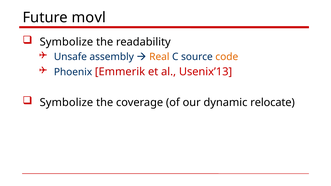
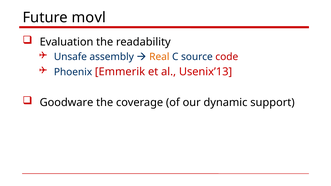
Symbolize: Symbolize -> Evaluation (66, 42)
code colour: orange -> red (227, 57)
Symbolize: Symbolize -> Goodware (66, 103)
relocate: relocate -> support (272, 103)
